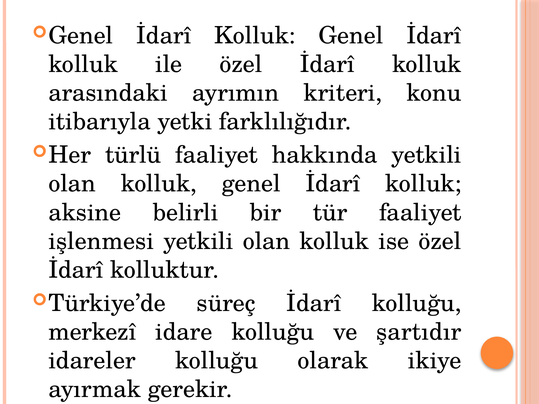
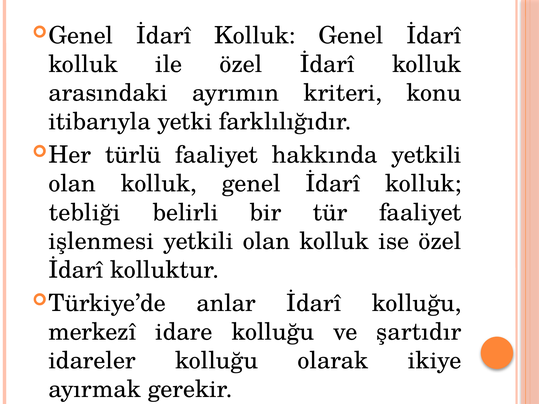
aksine: aksine -> tebliği (85, 213)
süreç: süreç -> anlar (226, 303)
